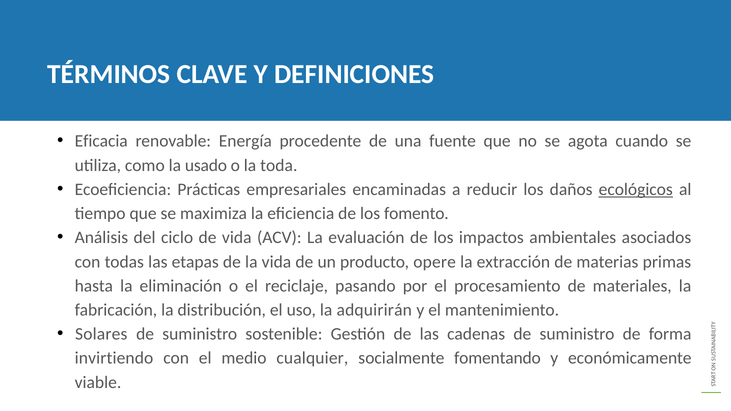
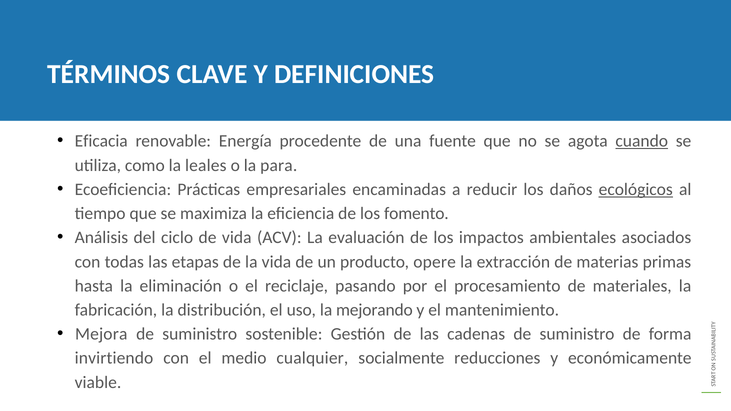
cuando underline: none -> present (642, 141)
usado: usado -> leales (206, 165)
toda: toda -> para (279, 165)
adquirirán: adquirirán -> mejorando (374, 310)
Solares: Solares -> Mejora (101, 334)
fomentando: fomentando -> reducciones (497, 358)
